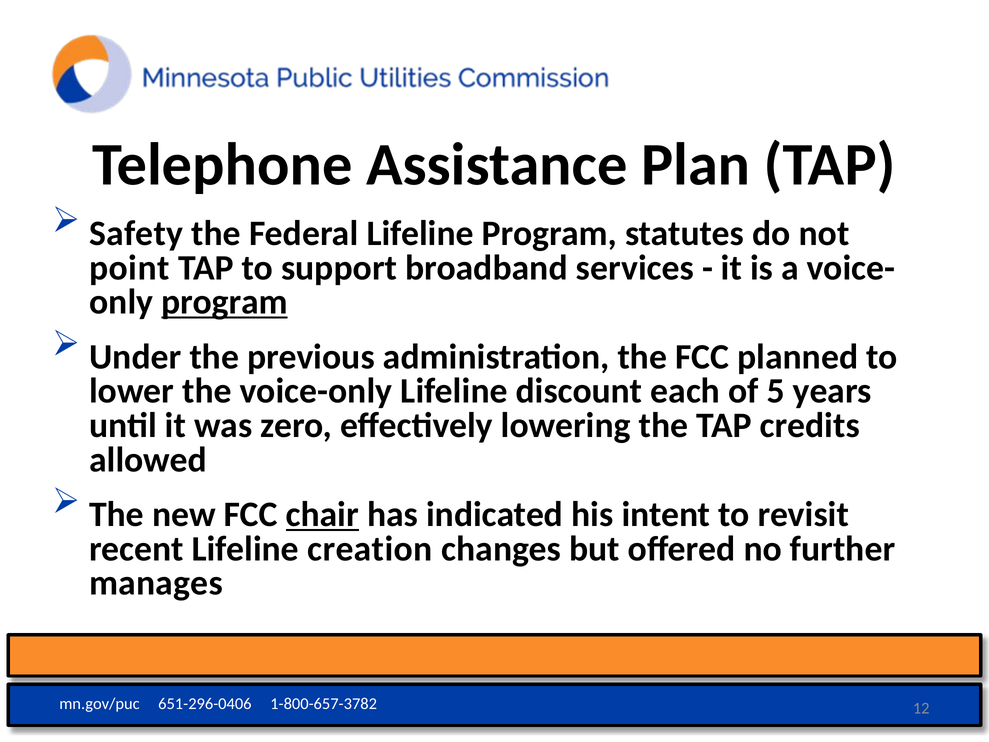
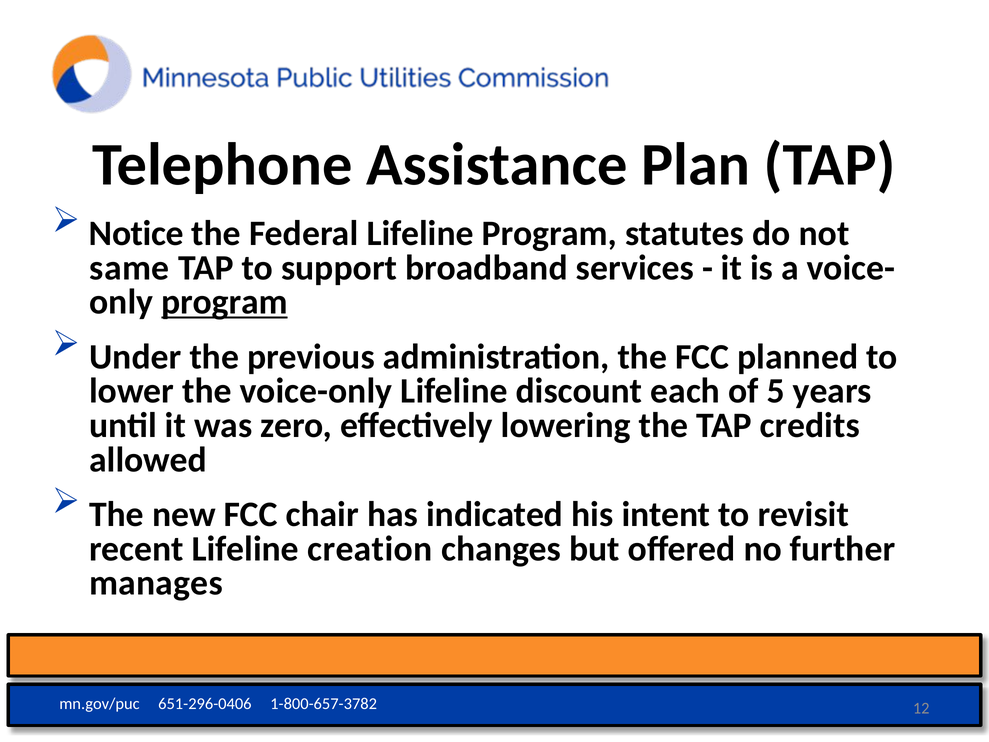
Safety: Safety -> Notice (136, 233)
point: point -> same (129, 268)
chair underline: present -> none (322, 514)
